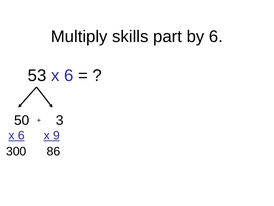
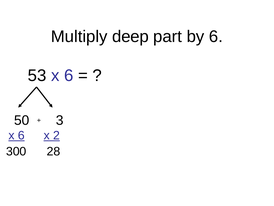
skills: skills -> deep (130, 37)
9: 9 -> 2 (56, 135)
86: 86 -> 28 (53, 151)
